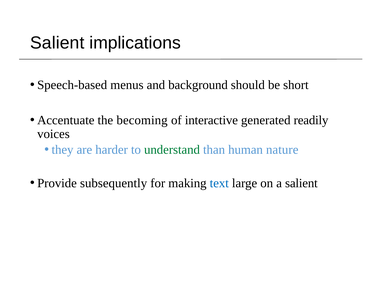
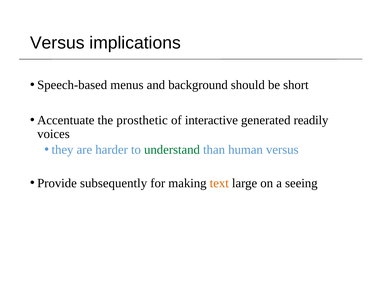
Salient: Salient -> Versus (57, 43)
becoming: becoming -> prosthetic (142, 120)
human nature: nature -> versus (282, 150)
text colour: blue -> orange (219, 183)
a salient: salient -> seeing (301, 183)
